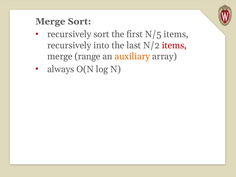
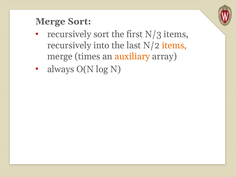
N/5: N/5 -> N/3 (153, 34)
items colour: red -> orange (174, 45)
range: range -> times (87, 56)
